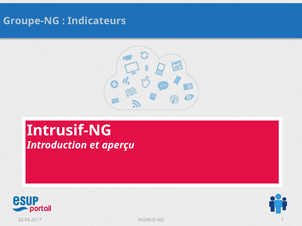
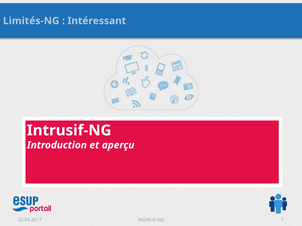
Groupe-NG: Groupe-NG -> Limités-NG (31, 21)
Indicateurs: Indicateurs -> Intéressant (97, 21)
